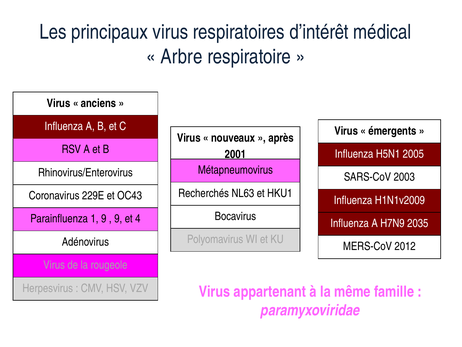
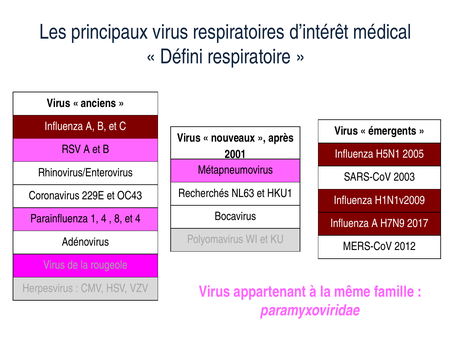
Arbre: Arbre -> Défini (182, 57)
1 9: 9 -> 4 (104, 218)
9: 9 -> 8 (118, 218)
2035: 2035 -> 2017 (418, 223)
